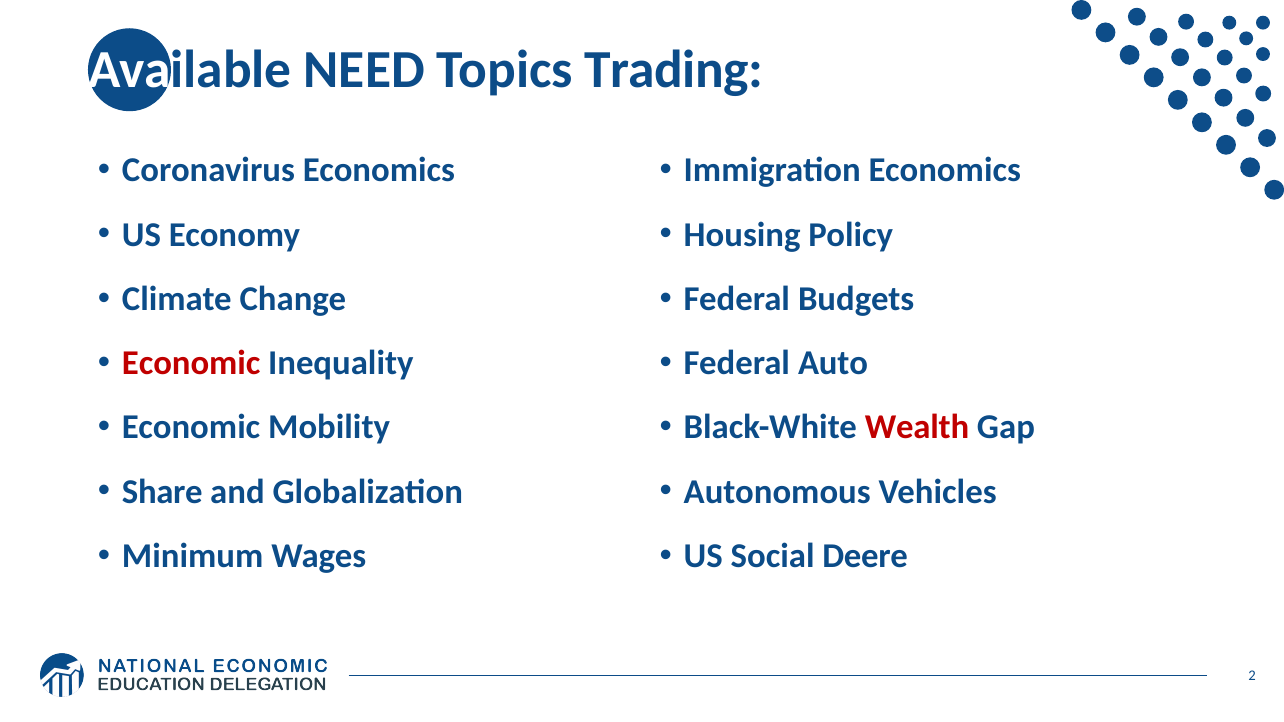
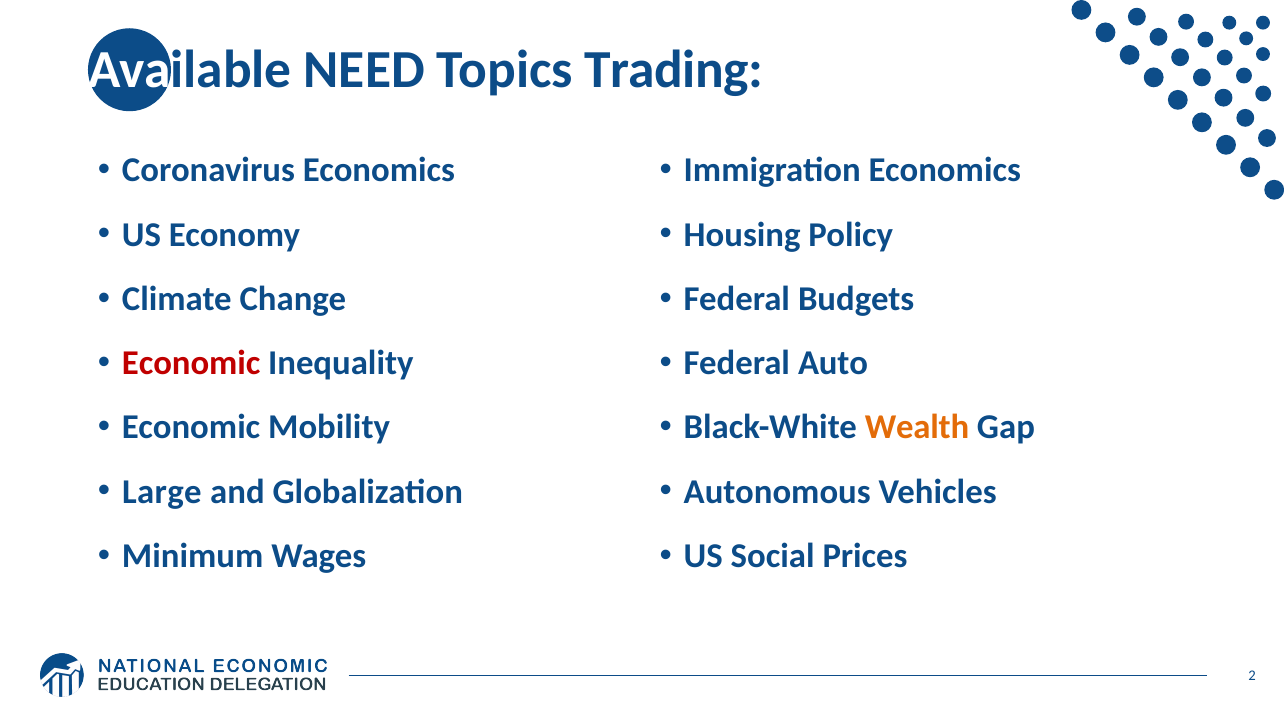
Wealth colour: red -> orange (917, 428)
Share: Share -> Large (162, 492)
Deere: Deere -> Prices (865, 556)
